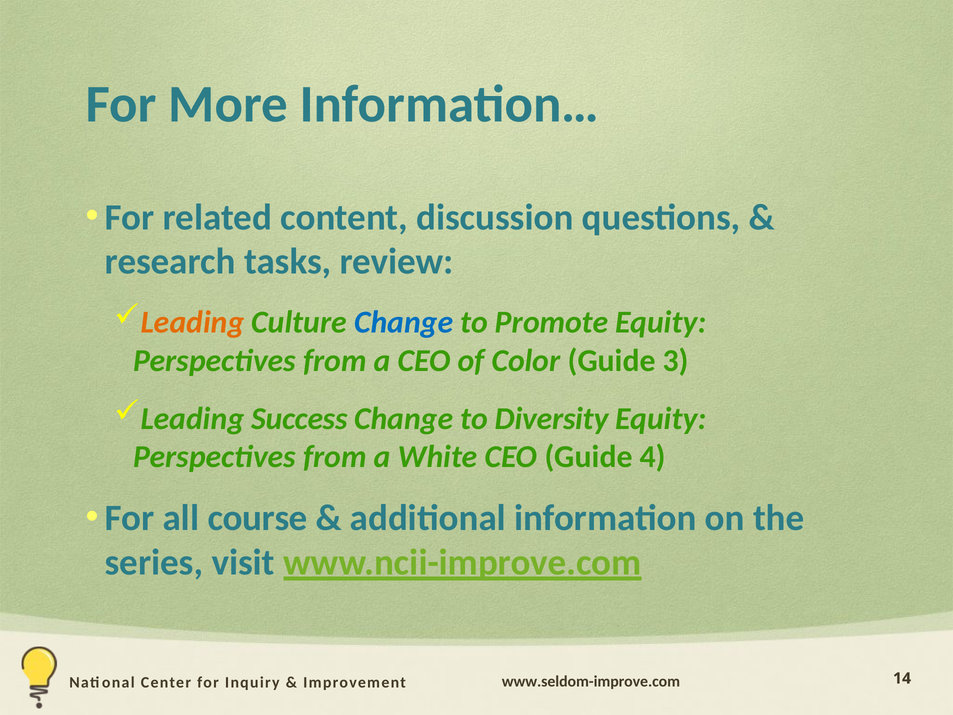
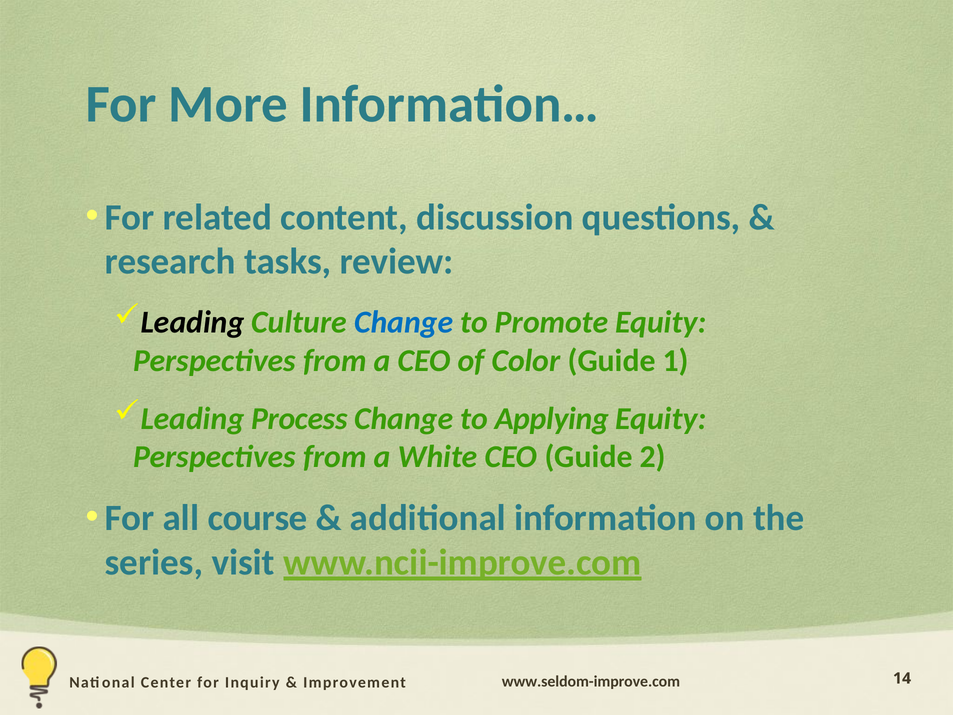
Leading colour: orange -> black (192, 322)
3: 3 -> 1 (676, 360)
Success: Success -> Process (299, 418)
Diversity: Diversity -> Applying (552, 418)
4: 4 -> 2 (653, 457)
